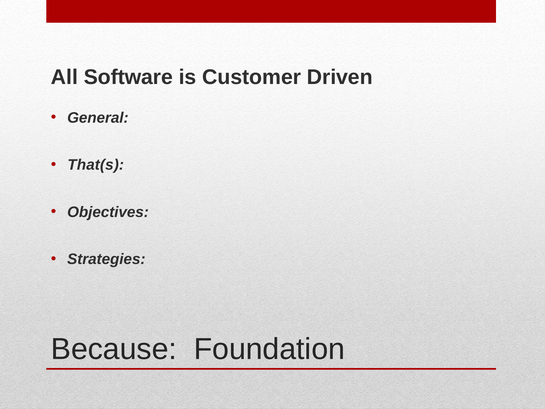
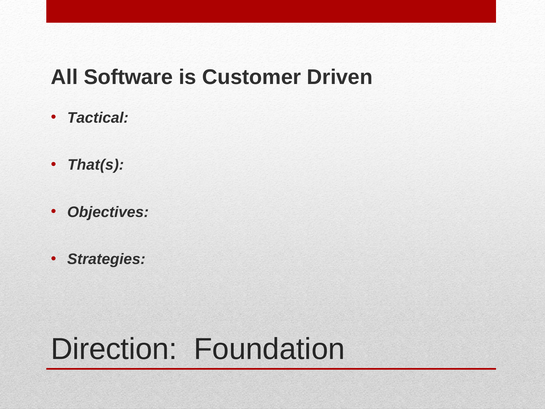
General: General -> Tactical (98, 118)
Because: Because -> Direction (114, 349)
